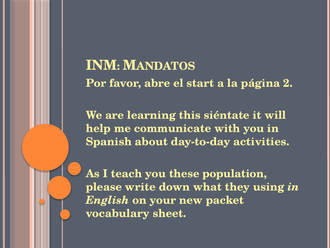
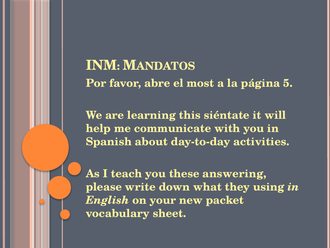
start: start -> most (200, 83)
2: 2 -> 5 (288, 83)
population: population -> answering (234, 173)
